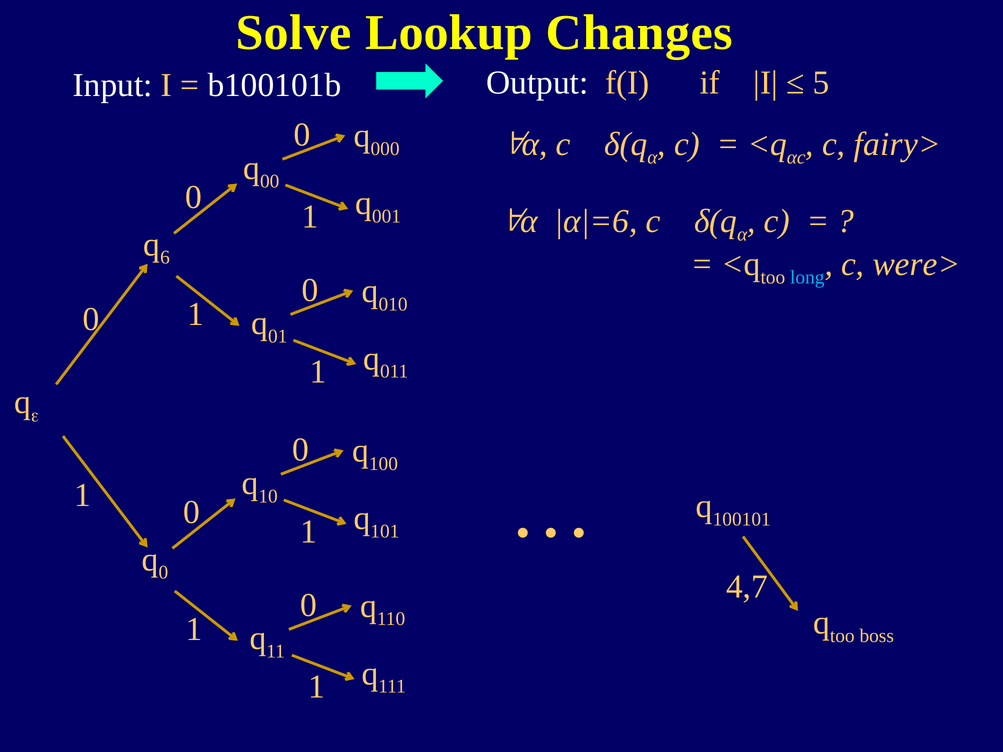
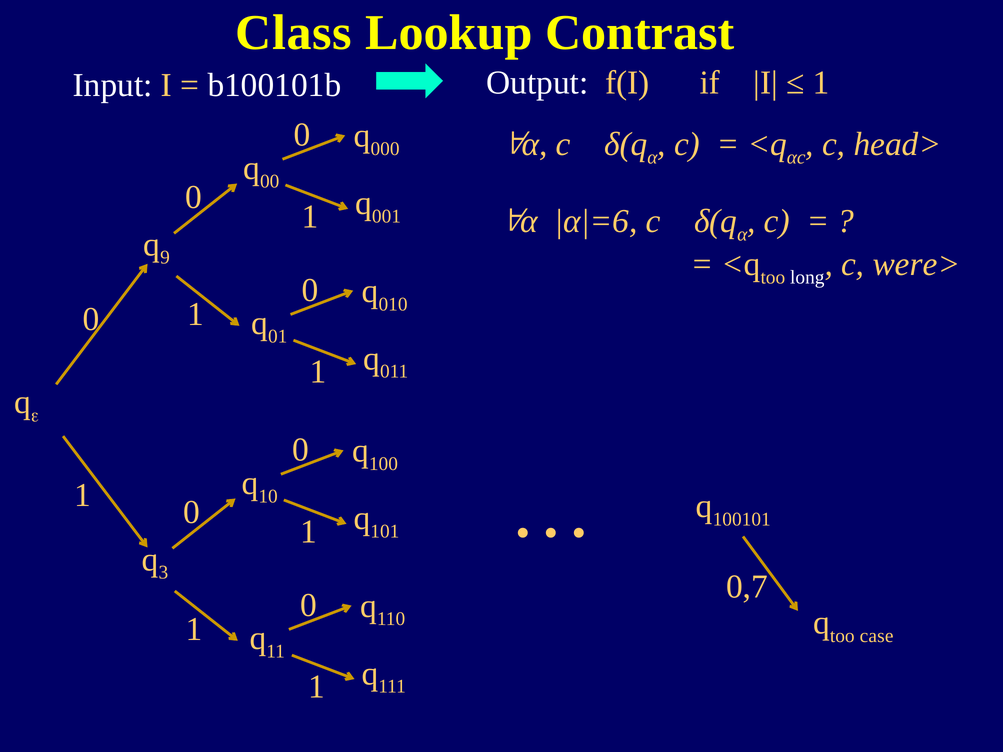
Solve: Solve -> Class (294, 33)
Changes: Changes -> Contrast (640, 33)
5: 5 -> 1 (821, 83)
fairy>: fairy> -> head> (897, 144)
6: 6 -> 9 (165, 258)
long colour: light blue -> white (807, 277)
0: 0 -> 3 (163, 573)
4,7: 4,7 -> 0,7 (747, 587)
boss: boss -> case (877, 636)
